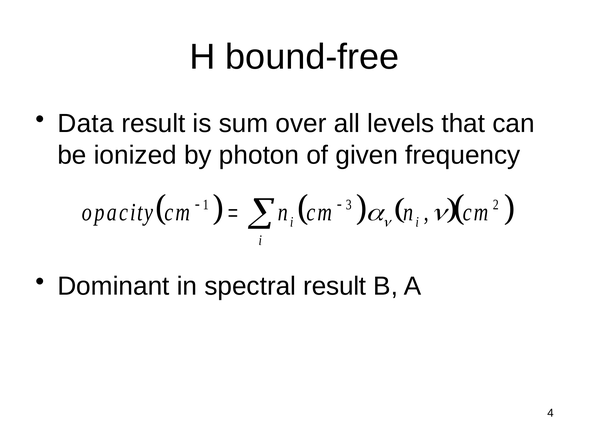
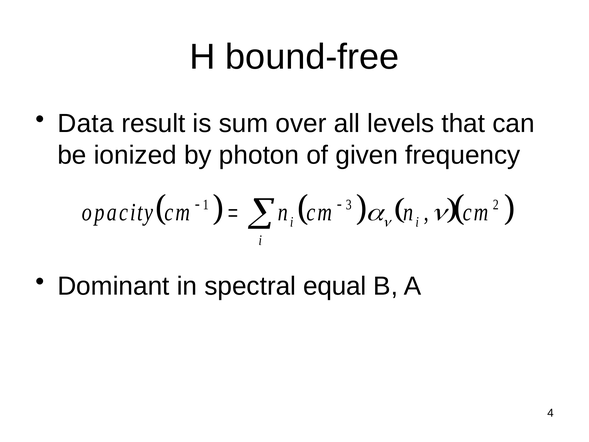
spectral result: result -> equal (335, 286)
